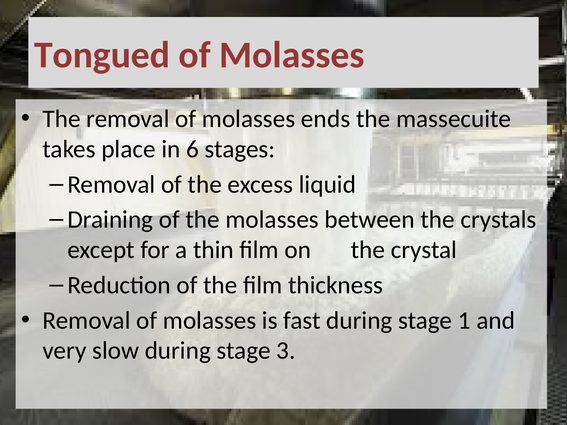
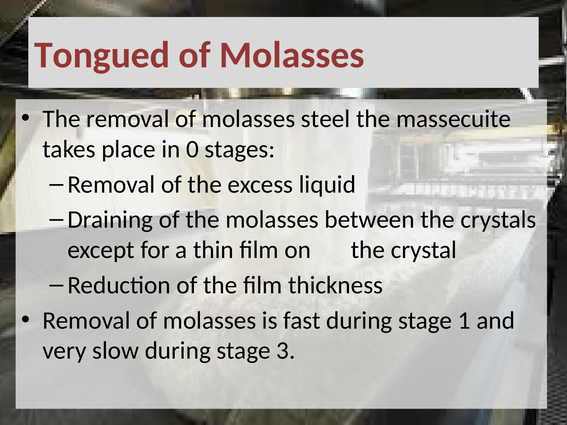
ends: ends -> steel (326, 119)
6: 6 -> 0 (193, 149)
